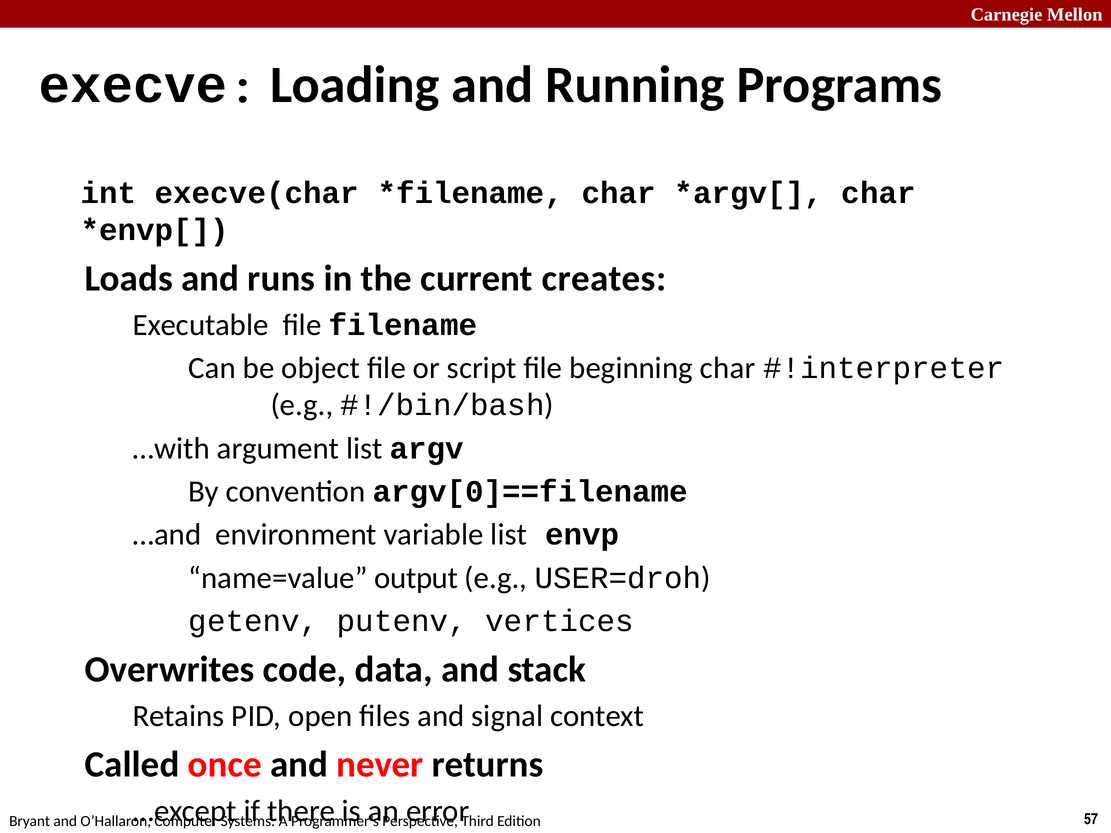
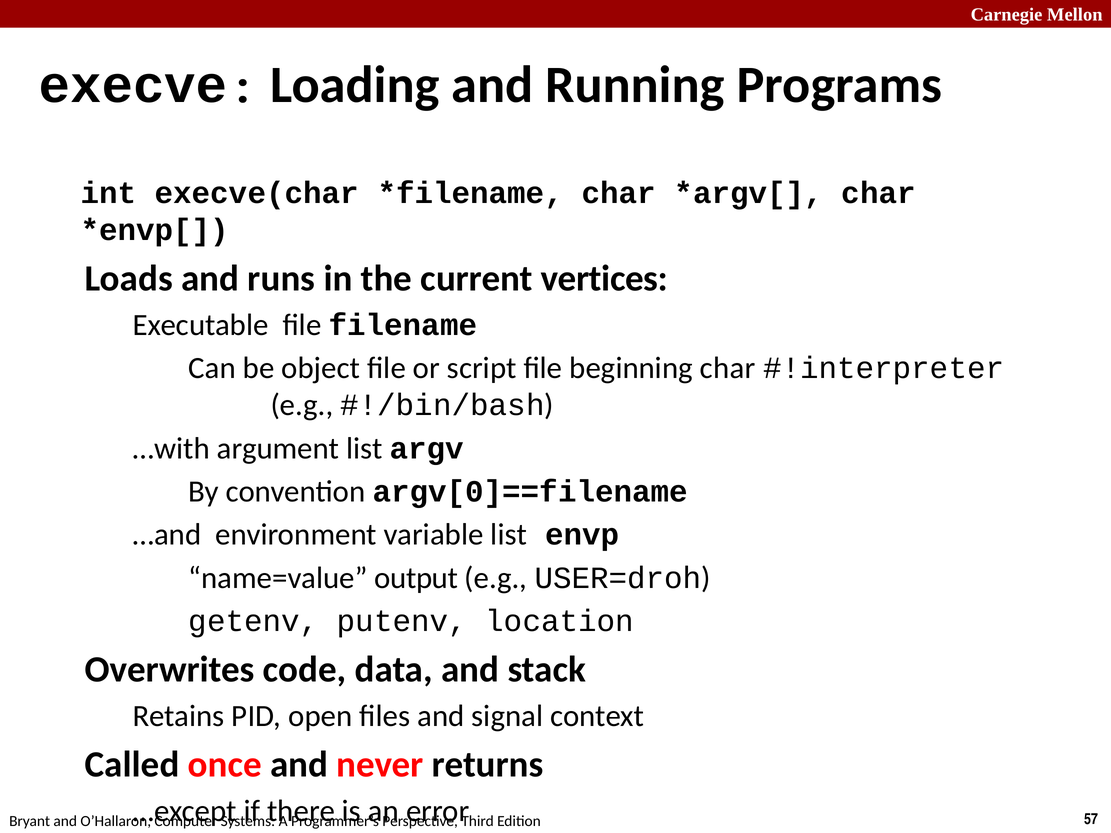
creates: creates -> vertices (604, 279)
vertices: vertices -> location (560, 621)
